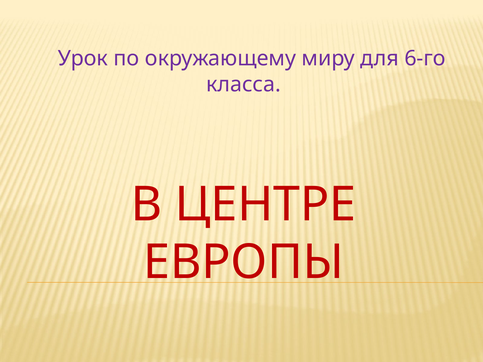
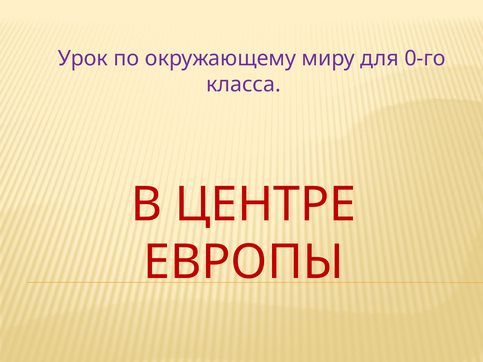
6-го: 6-го -> 0-го (425, 59)
